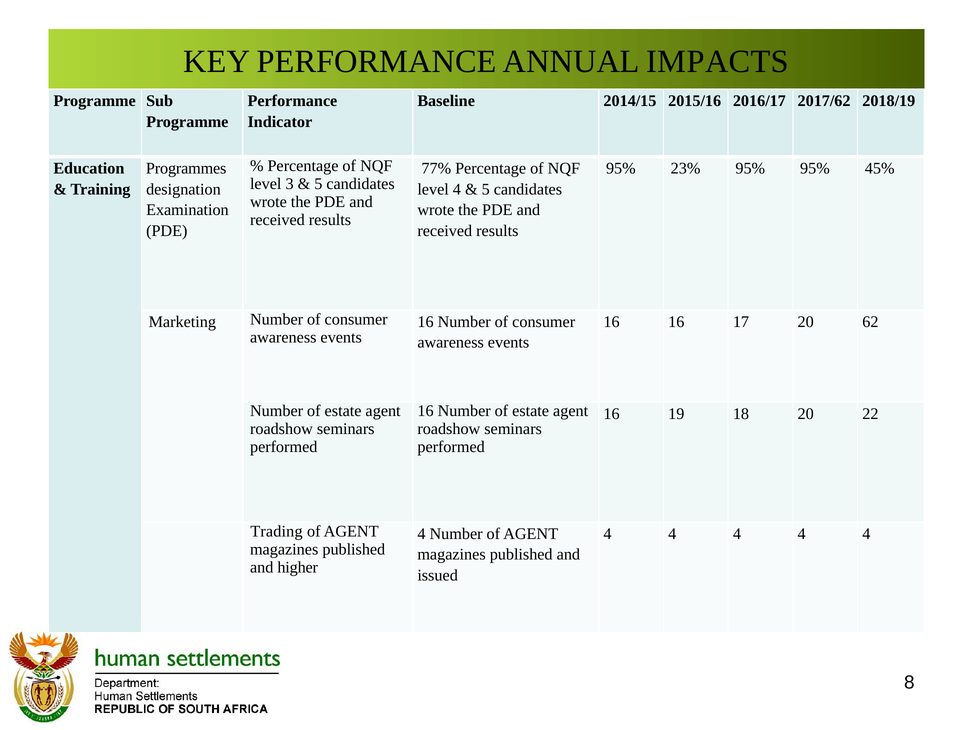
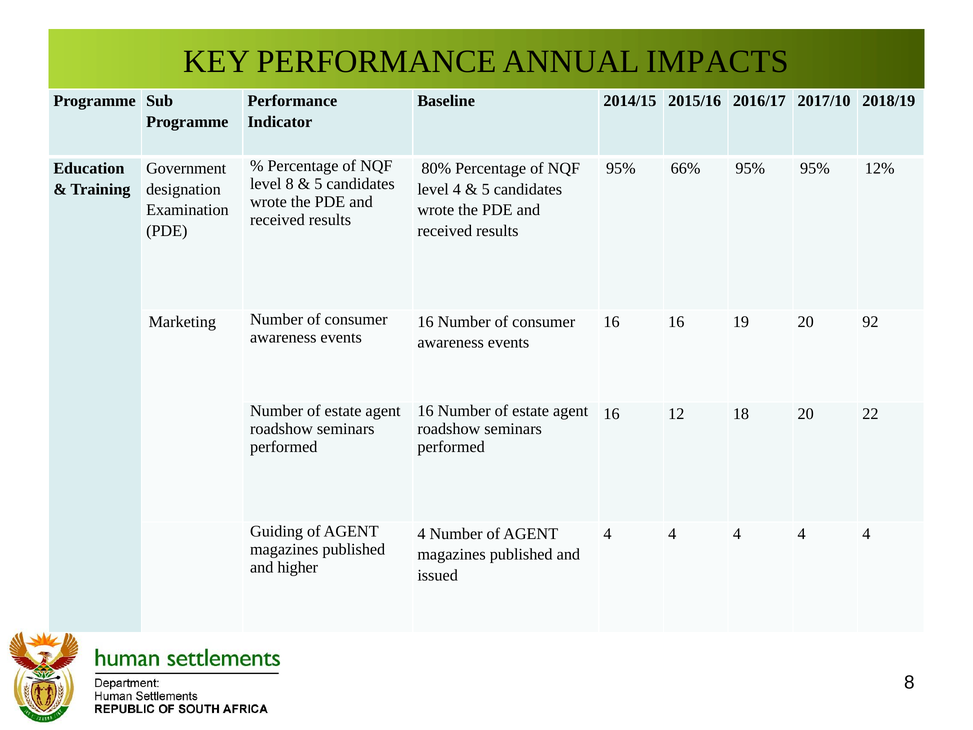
2017/62: 2017/62 -> 2017/10 (824, 101)
Programmes: Programmes -> Government (186, 169)
77%: 77% -> 80% (436, 169)
23%: 23% -> 66% (686, 169)
45%: 45% -> 12% (880, 169)
level 3: 3 -> 8 (290, 184)
17: 17 -> 19 (741, 322)
62: 62 -> 92 (870, 322)
19: 19 -> 12 (676, 414)
Trading: Trading -> Guiding (277, 531)
